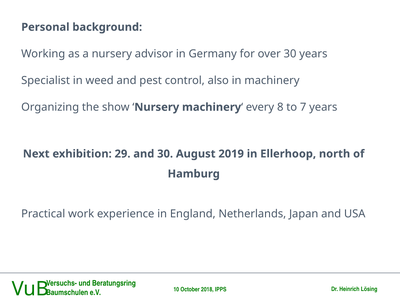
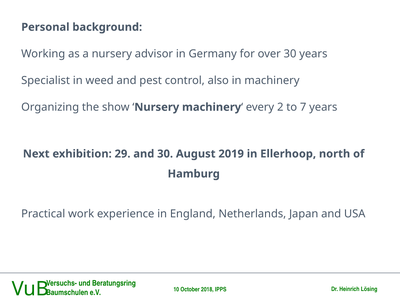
8: 8 -> 2 (280, 107)
